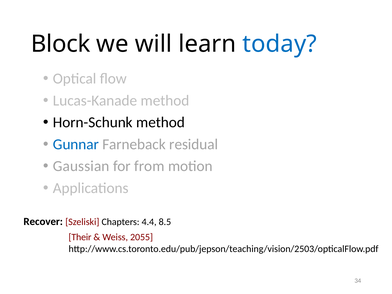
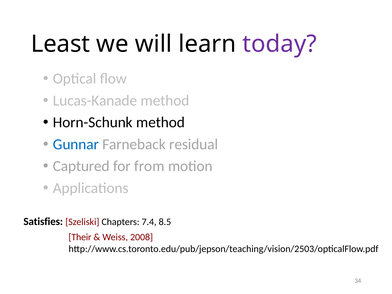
Block: Block -> Least (60, 44)
today colour: blue -> purple (280, 44)
Gaussian: Gaussian -> Captured (81, 166)
Recover: Recover -> Satisfies (43, 222)
4.4: 4.4 -> 7.4 (149, 222)
2055: 2055 -> 2008 (142, 237)
